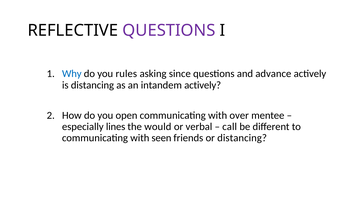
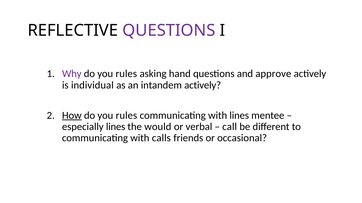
Why colour: blue -> purple (72, 74)
since: since -> hand (180, 74)
advance: advance -> approve (273, 74)
is distancing: distancing -> individual (92, 85)
How underline: none -> present (72, 116)
open: open -> rules (126, 116)
with over: over -> lines (239, 116)
seen: seen -> calls (161, 138)
or distancing: distancing -> occasional (242, 138)
